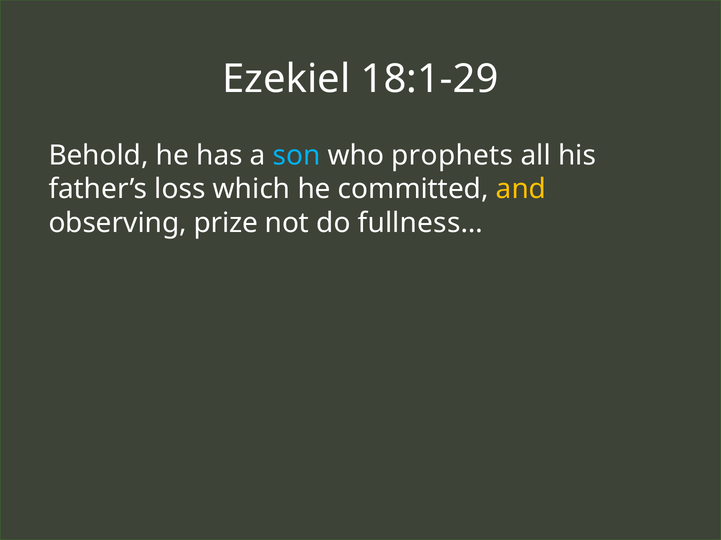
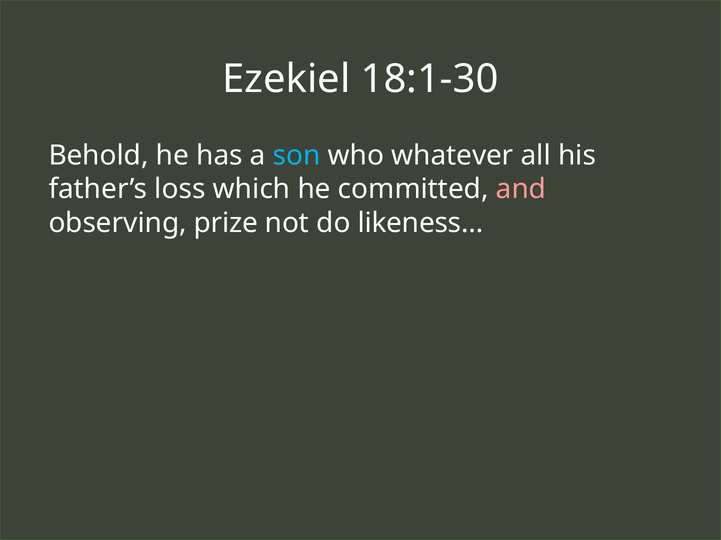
18:1-29: 18:1-29 -> 18:1-30 (430, 79)
prophets: prophets -> whatever (452, 156)
and colour: yellow -> pink (521, 189)
fullness…: fullness… -> likeness… (420, 223)
